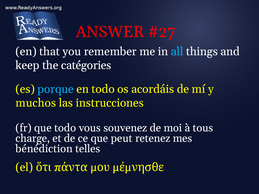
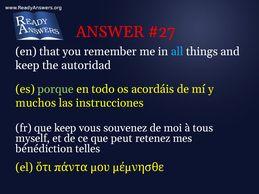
catégories: catégories -> autoridad (86, 65)
porque colour: light blue -> light green (56, 89)
que todo: todo -> keep (65, 128)
charge: charge -> myself (33, 138)
